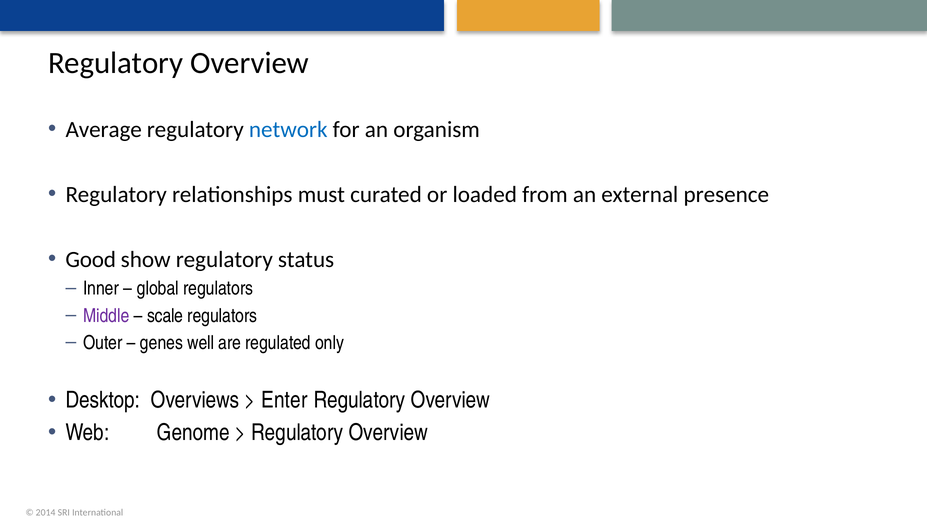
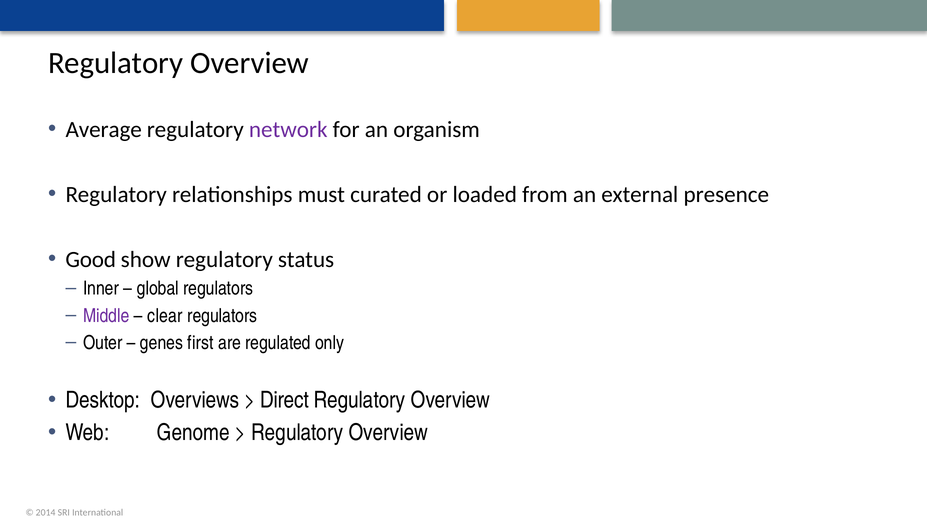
network colour: blue -> purple (288, 129)
scale: scale -> clear (165, 315)
well: well -> first (201, 342)
Enter: Enter -> Direct (285, 400)
